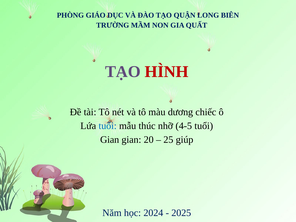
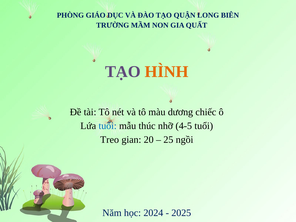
HÌNH colour: red -> orange (167, 72)
Gian: Gian -> Treo (110, 140)
giúp: giúp -> ngồi (185, 140)
